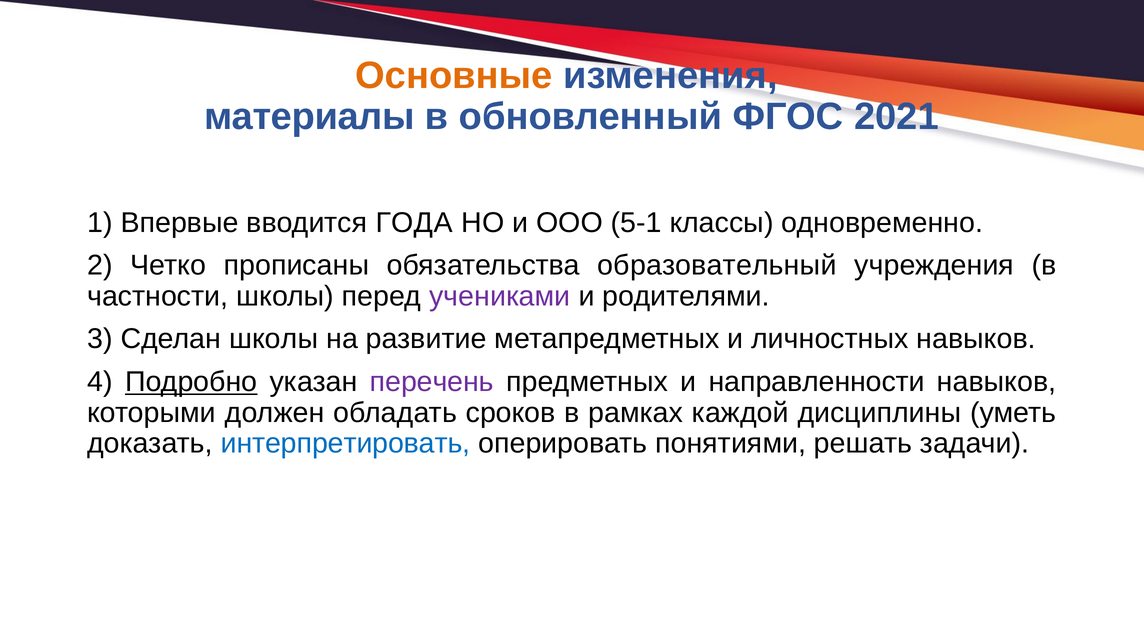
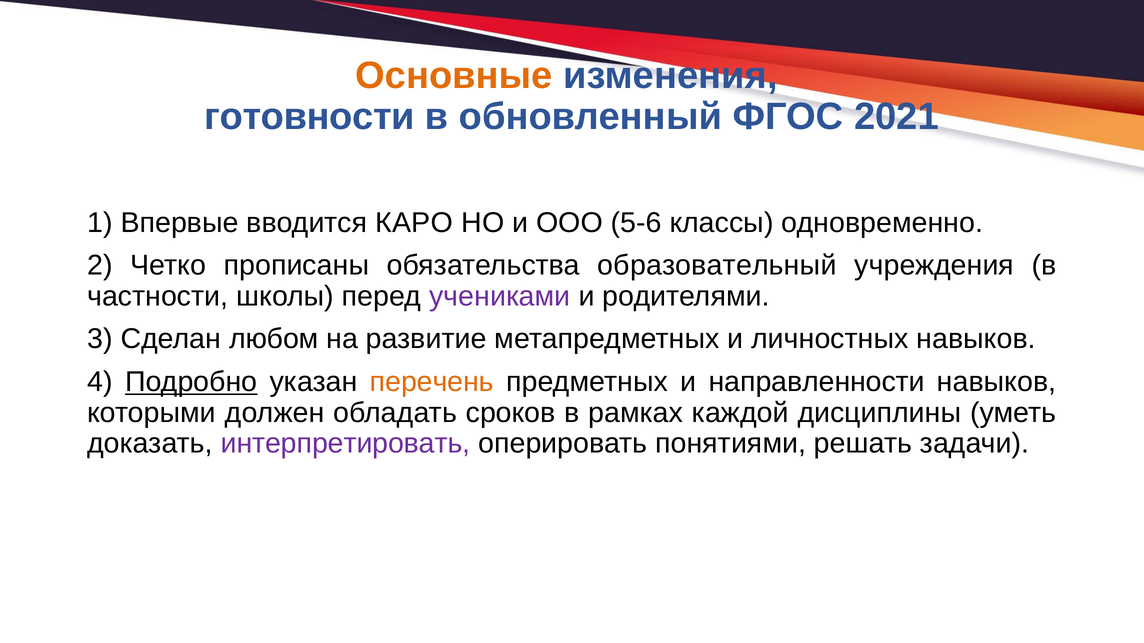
материалы: материалы -> готовности (309, 117)
ГОДА: ГОДА -> КАРО (414, 223)
5-1: 5-1 -> 5-6 (636, 223)
Сделан школы: школы -> любом (274, 339)
перечень colour: purple -> orange (432, 382)
интерпретировать colour: blue -> purple (346, 444)
